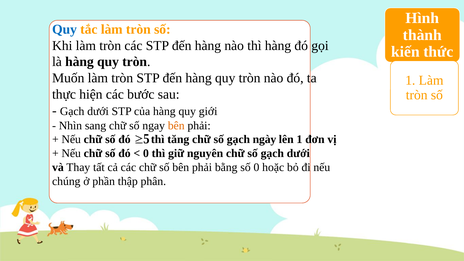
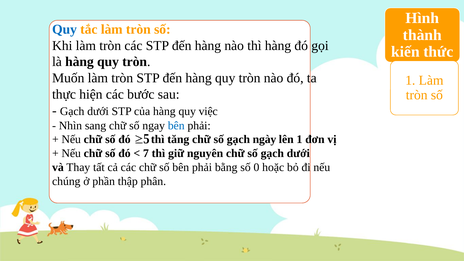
giới: giới -> việc (208, 111)
bên colour: orange -> blue (176, 126)
0: 0 -> 7 (146, 153)
